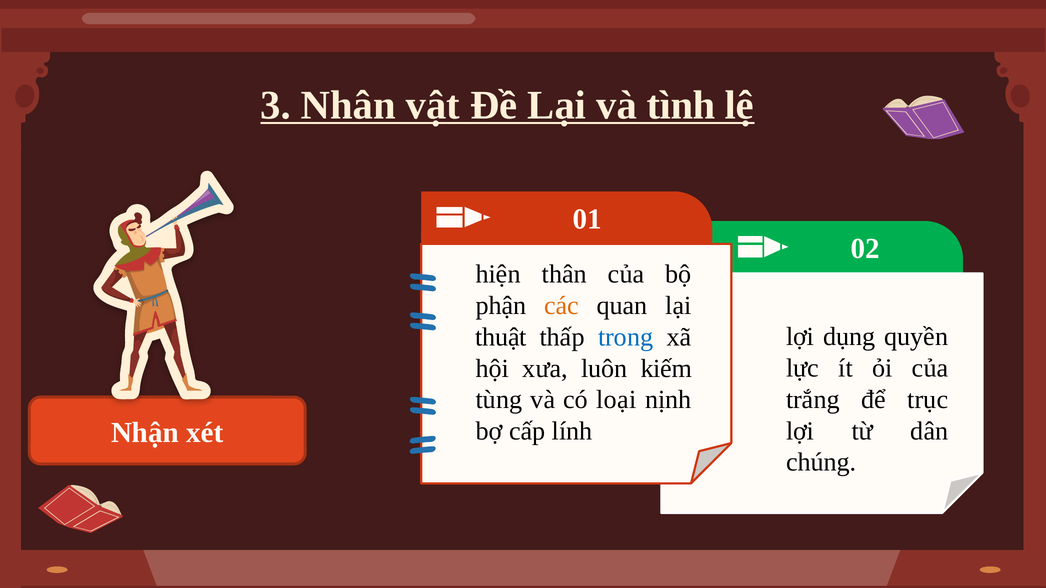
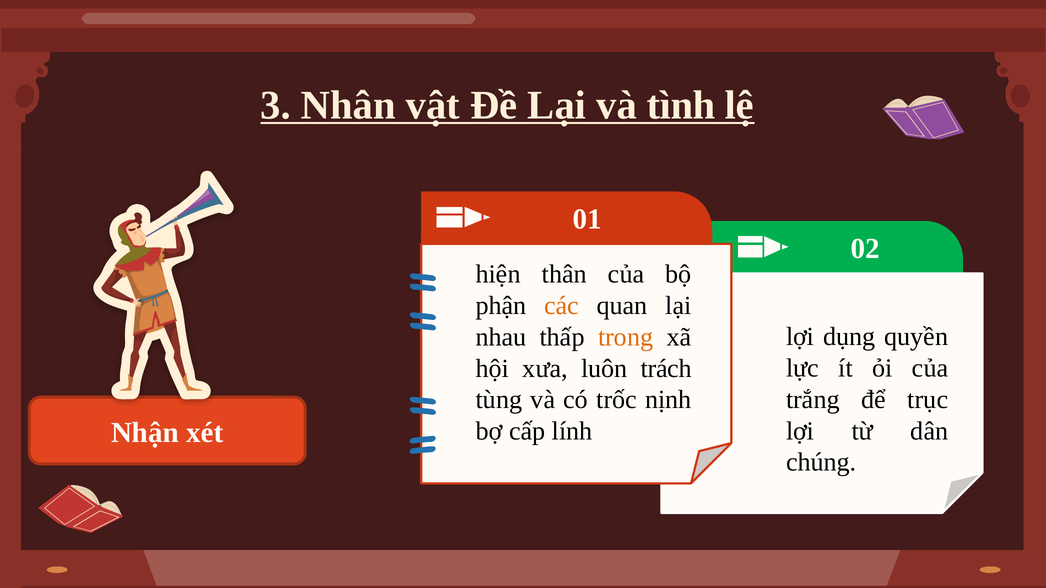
thuật: thuật -> nhau (501, 337)
trong colour: blue -> orange (626, 337)
kiếm: kiếm -> trách (666, 369)
loại: loại -> trốc (617, 400)
